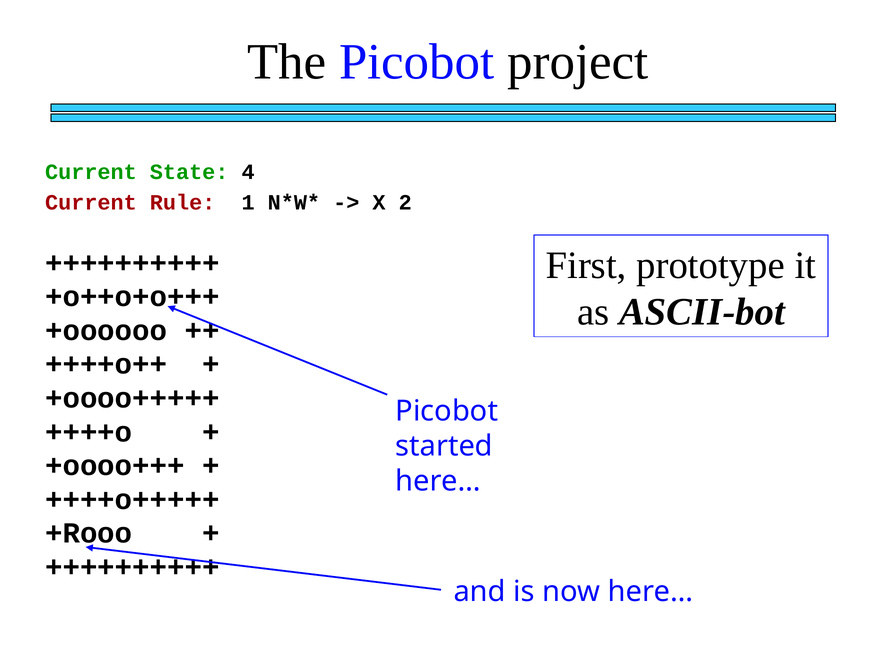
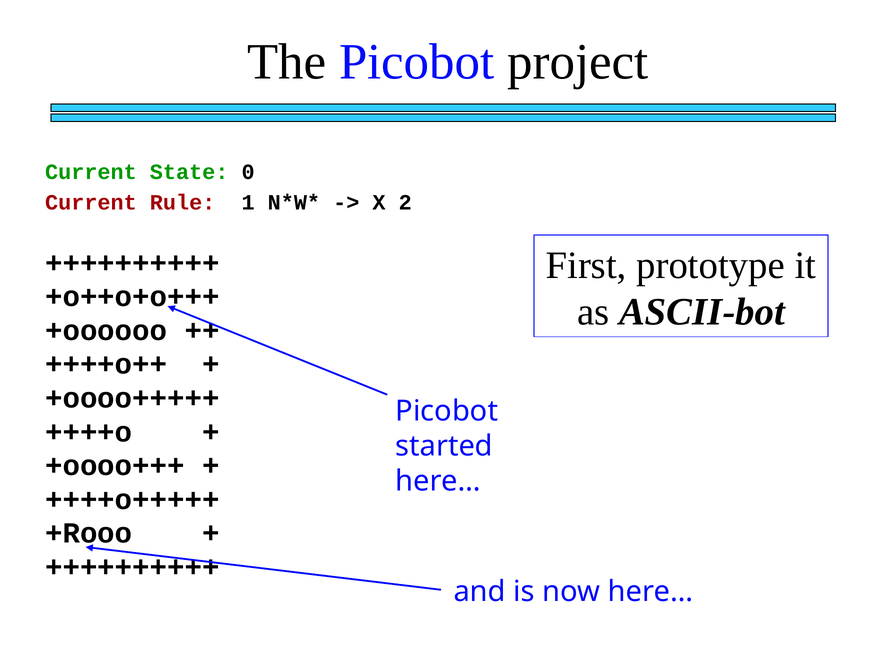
4: 4 -> 0 (248, 172)
